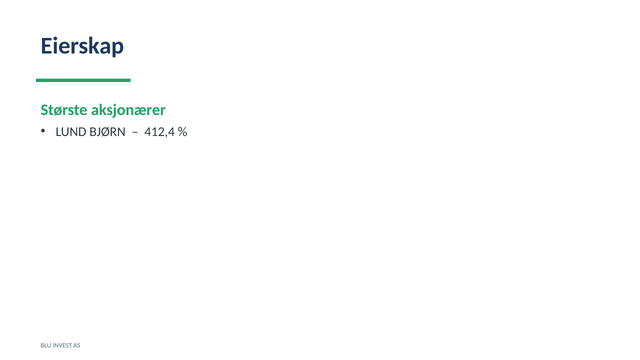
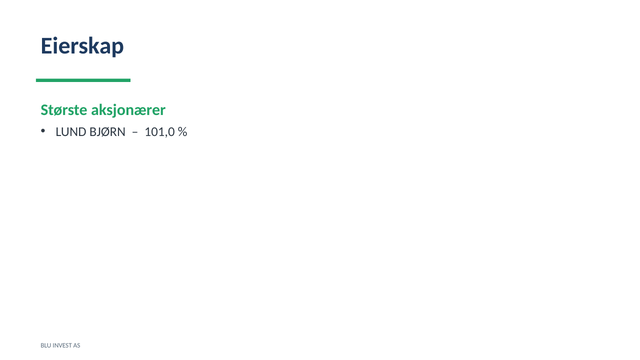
412,4: 412,4 -> 101,0 (160, 132)
